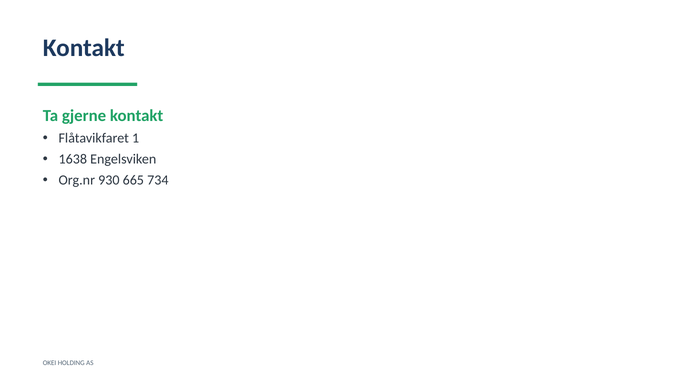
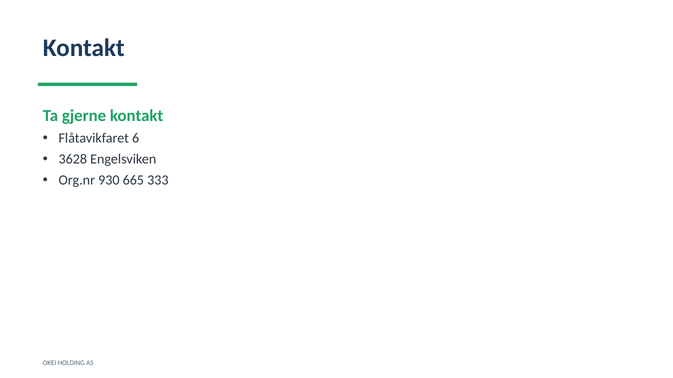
1: 1 -> 6 (136, 138)
1638: 1638 -> 3628 (73, 159)
734: 734 -> 333 (158, 180)
